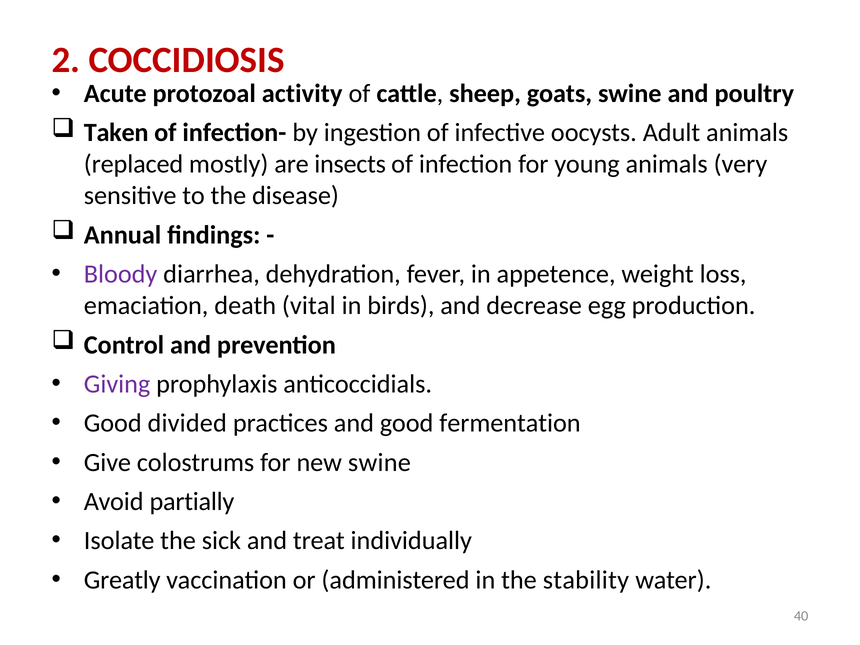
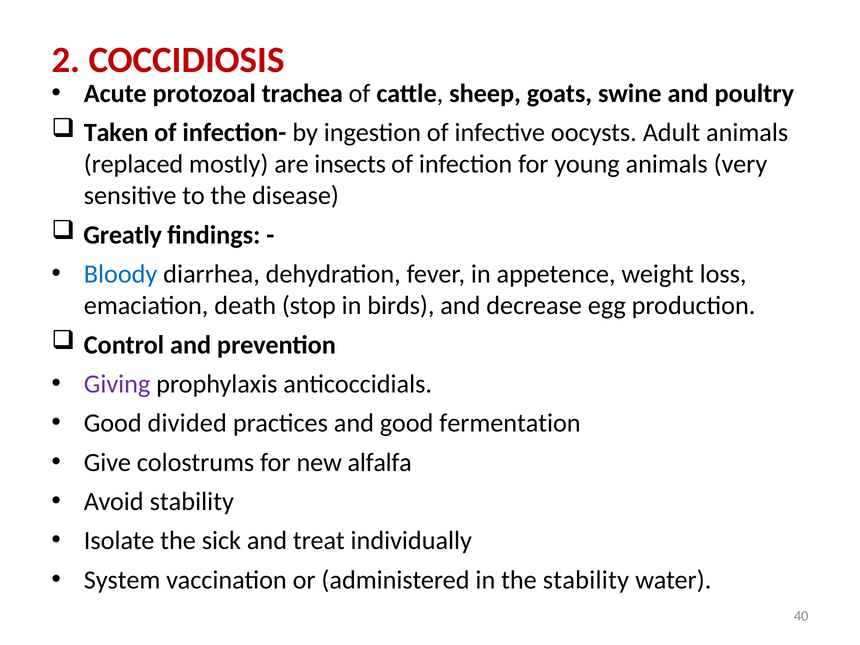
activity: activity -> trachea (302, 94)
Annual: Annual -> Greatly (123, 235)
Bloody colour: purple -> blue (121, 274)
vital: vital -> stop (309, 306)
new swine: swine -> alfalfa (380, 462)
Avoid partially: partially -> stability (192, 502)
Greatly: Greatly -> System (122, 580)
